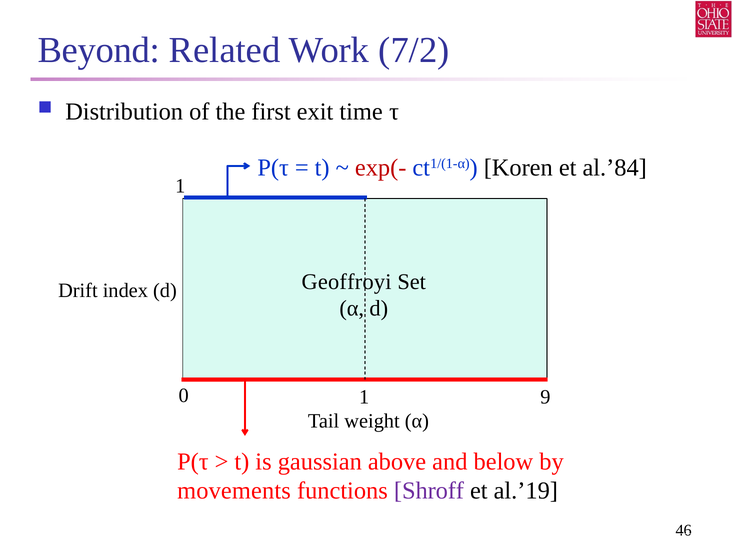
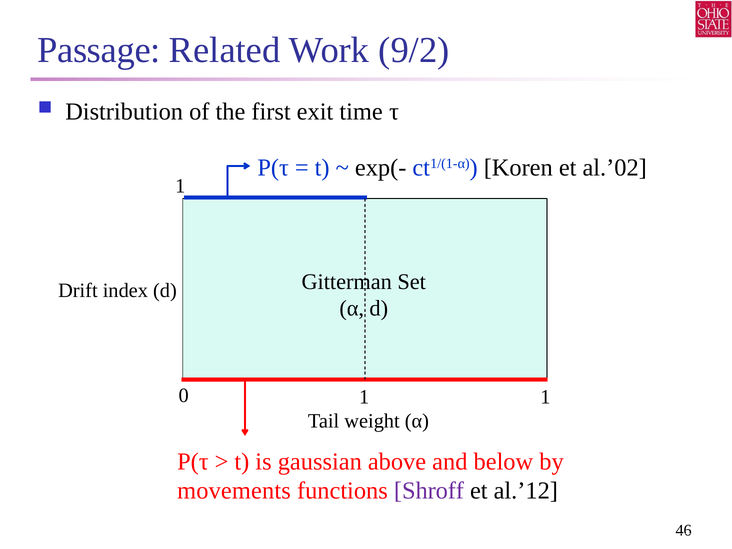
Beyond: Beyond -> Passage (99, 50)
7/2: 7/2 -> 9/2 (414, 50)
exp(- colour: red -> black (381, 168)
al.’84: al.’84 -> al.’02 (615, 168)
Geoffroyi: Geoffroyi -> Gitterman (347, 282)
0 9: 9 -> 1 (545, 397)
al.’19: al.’19 -> al.’12 (526, 491)
